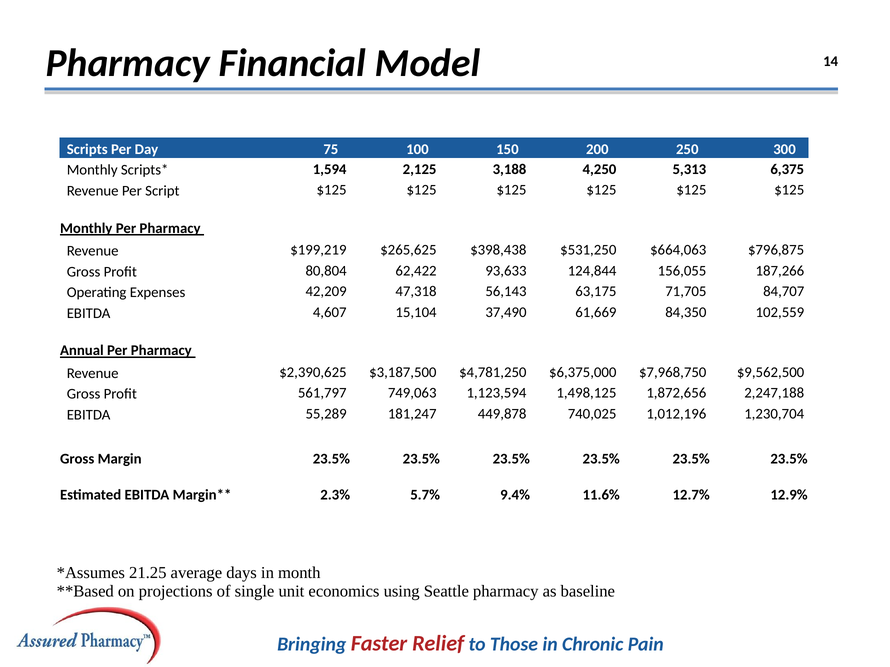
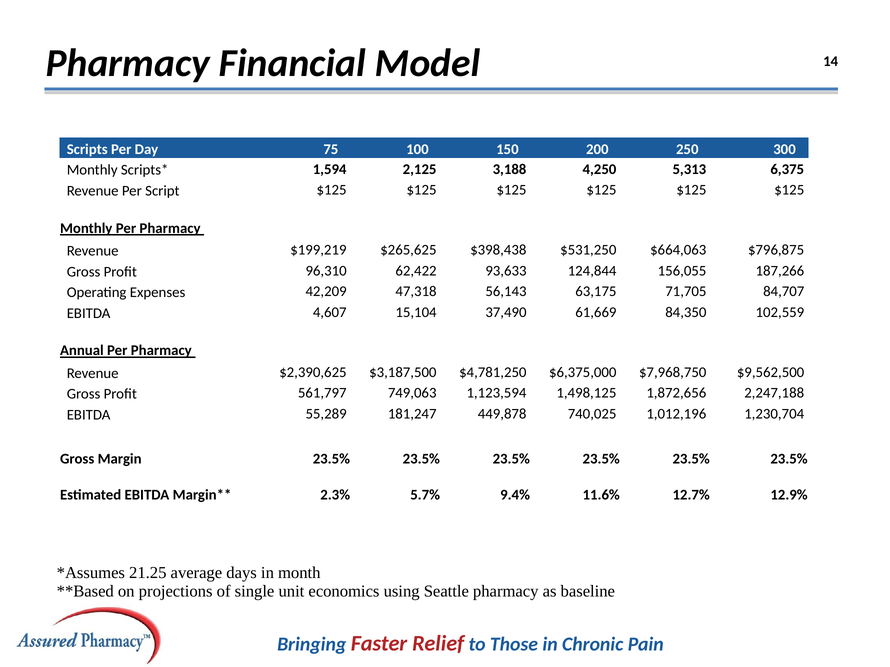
80,804: 80,804 -> 96,310 (326, 271)
